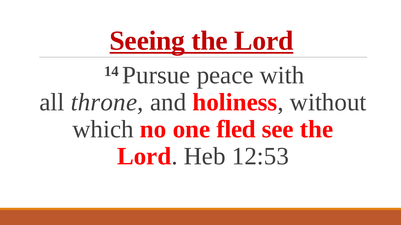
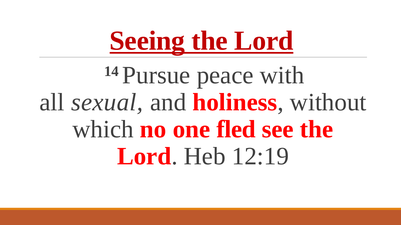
throne: throne -> sexual (107, 103)
12:53: 12:53 -> 12:19 (260, 157)
